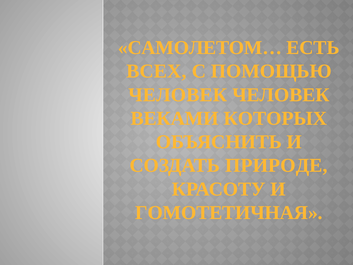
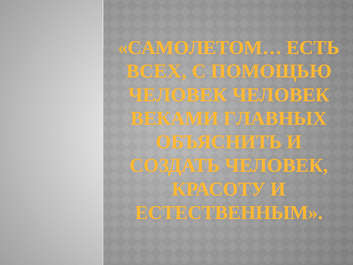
КОТОРЫХ: КОТОРЫХ -> ГЛАВНЫХ (275, 118)
СОЗДАТЬ ПРИРОДЕ: ПРИРОДЕ -> ЧЕЛОВЕК (276, 165)
ГОМОТЕТИЧНАЯ: ГОМОТЕТИЧНАЯ -> ЕСТЕСТВЕННЫМ (229, 212)
